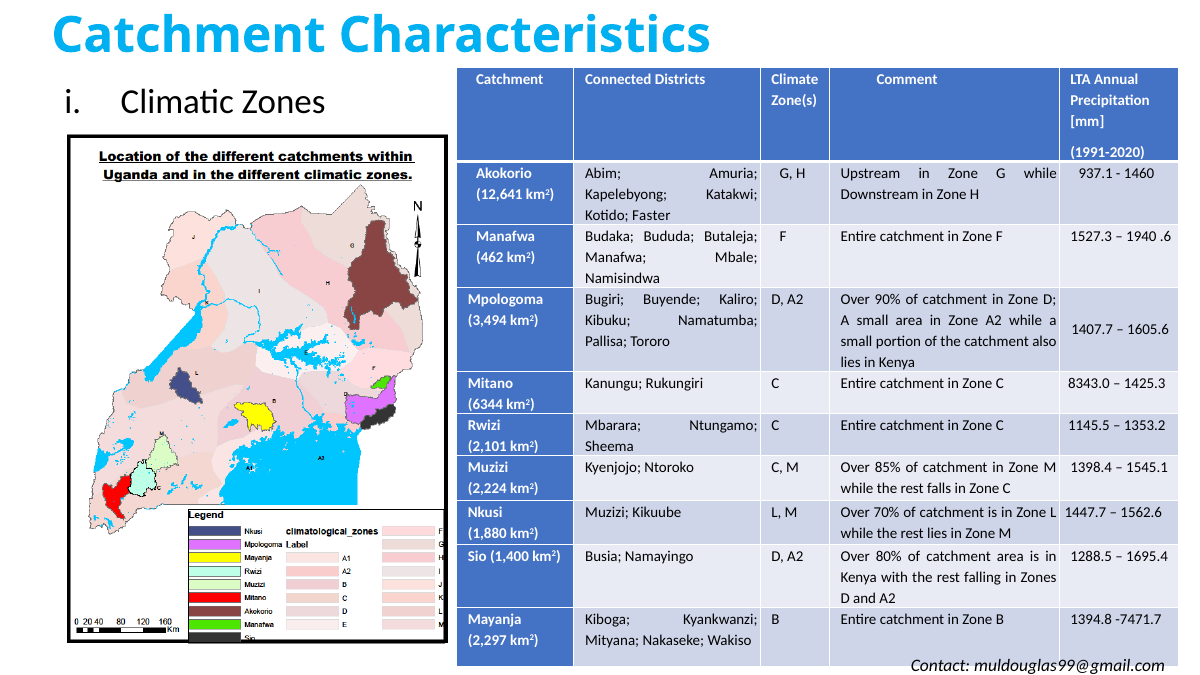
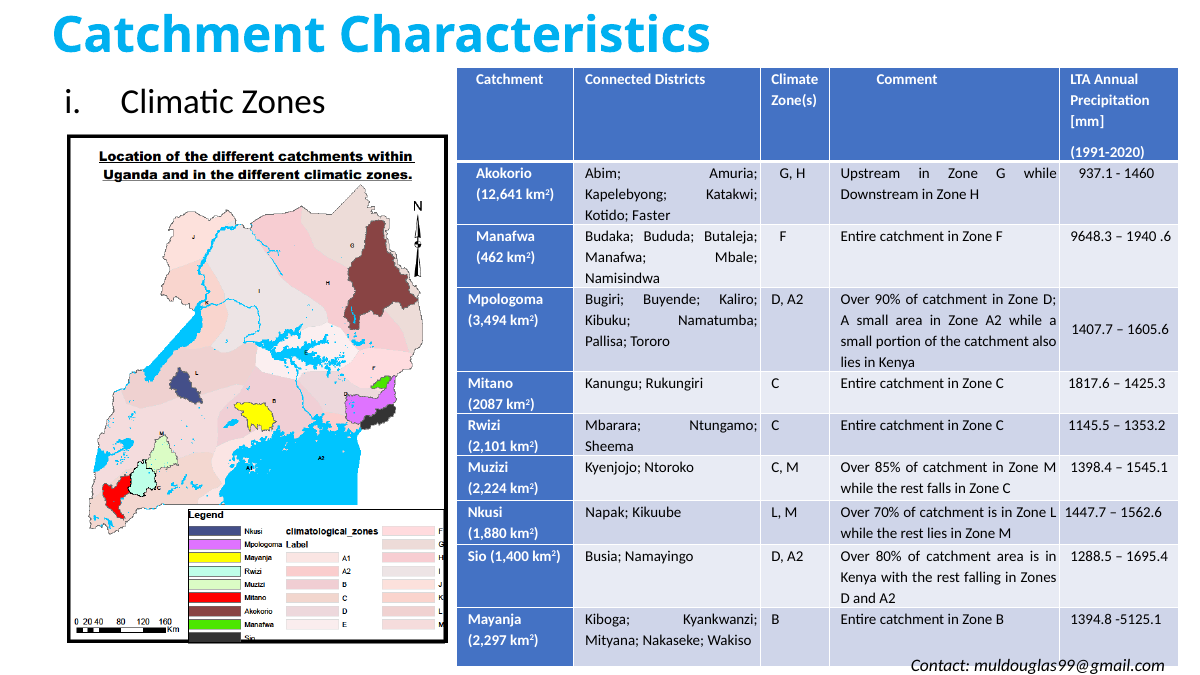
1527.3: 1527.3 -> 9648.3 (1091, 237)
8343.0: 8343.0 -> 1817.6 (1089, 384)
6344: 6344 -> 2087 (485, 405)
Muzizi: Muzizi -> Napak (607, 513)
-7471.7: -7471.7 -> -5125.1 (1138, 619)
